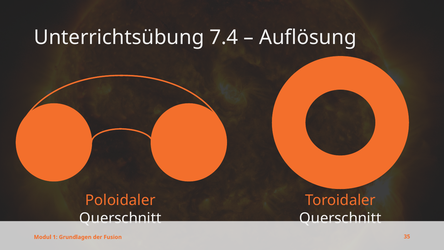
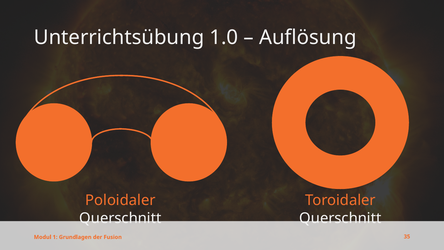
7.4: 7.4 -> 1.0 (224, 37)
